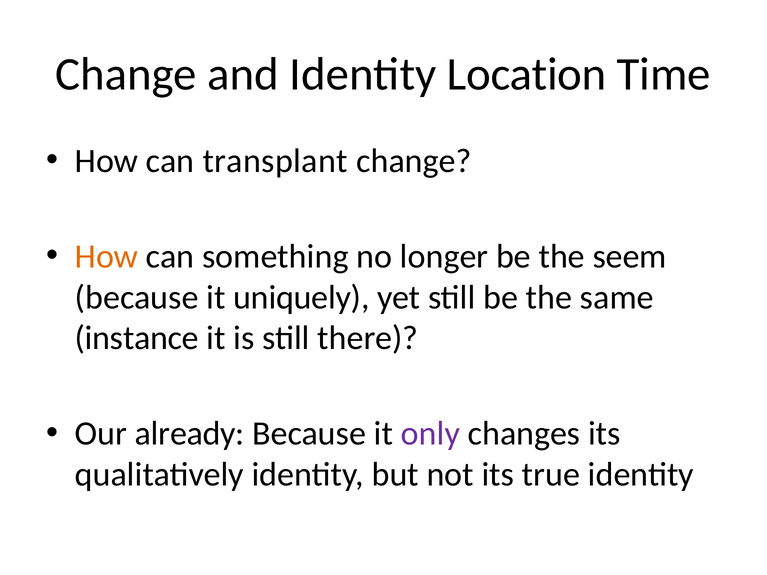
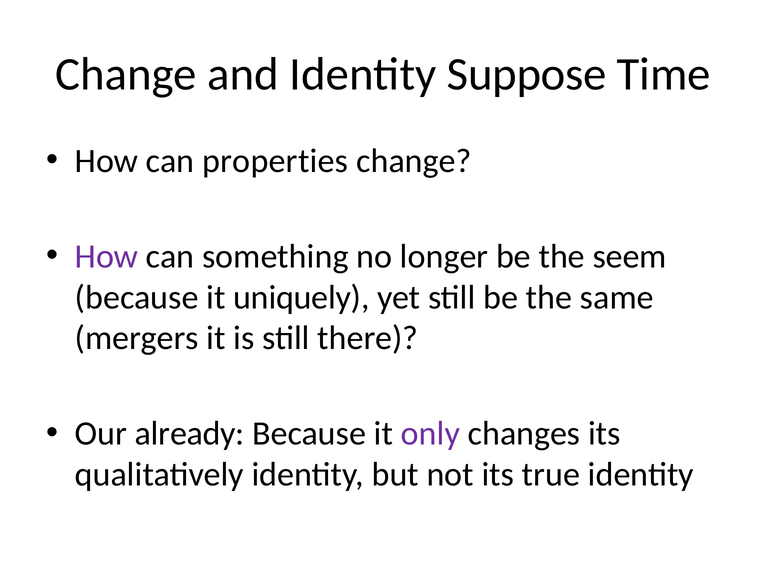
Location: Location -> Suppose (527, 74)
transplant: transplant -> properties (275, 161)
How colour: orange -> purple (107, 256)
instance: instance -> mergers (137, 338)
